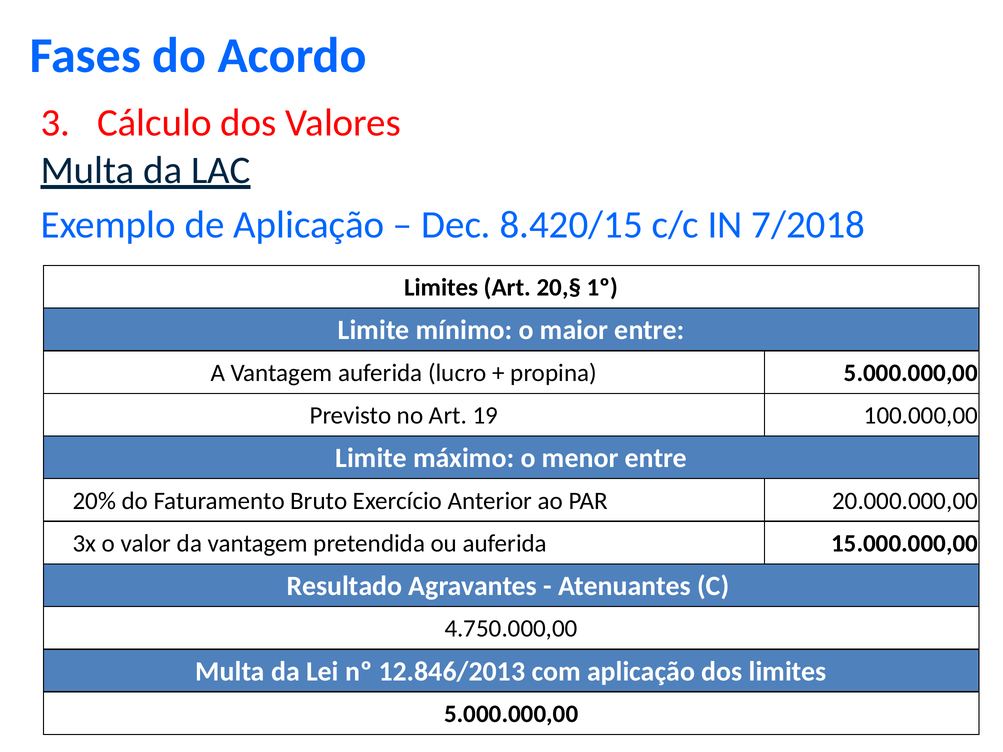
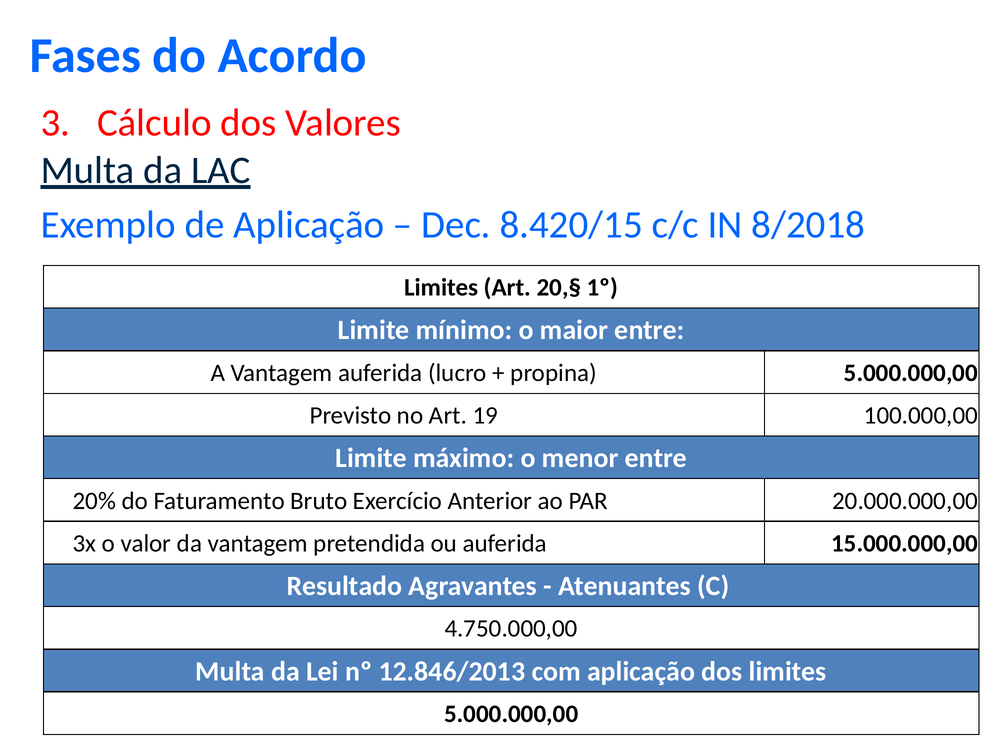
7/2018: 7/2018 -> 8/2018 (808, 225)
